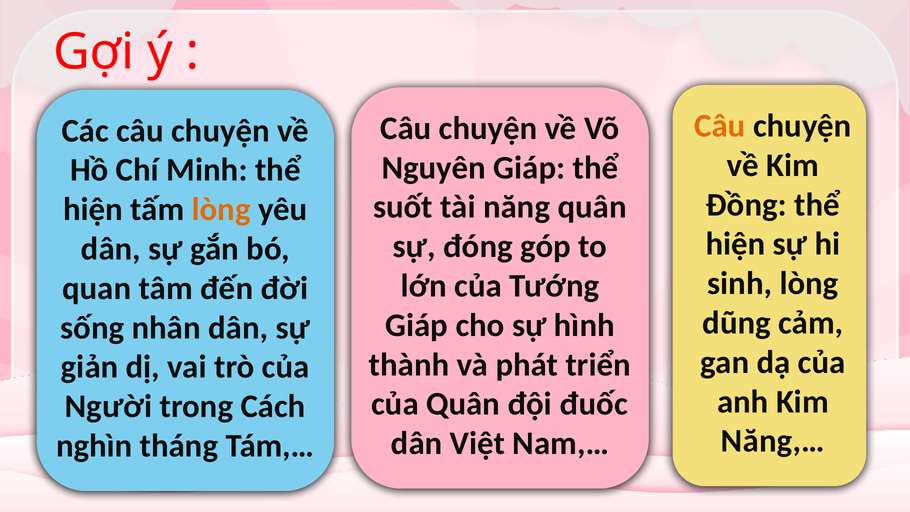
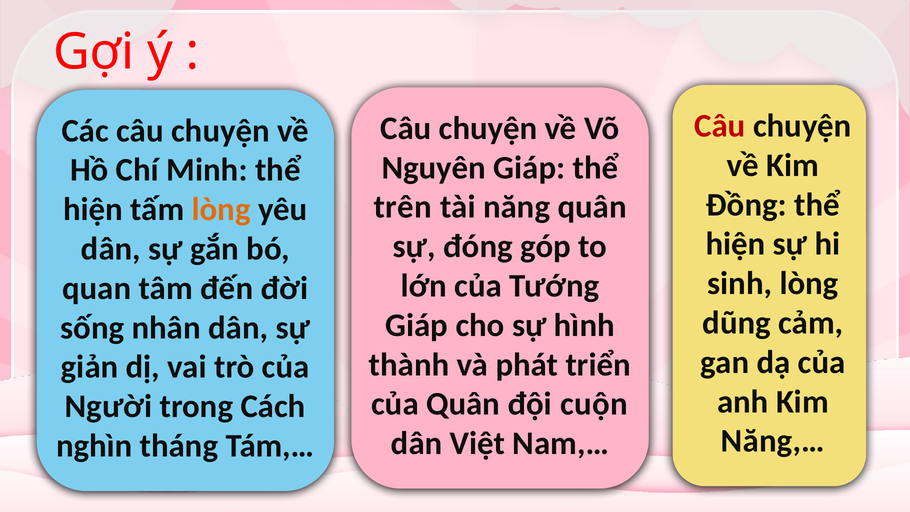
Câu colour: orange -> red (720, 126)
suốt: suốt -> trên (403, 207)
đuốc: đuốc -> cuộn (594, 404)
